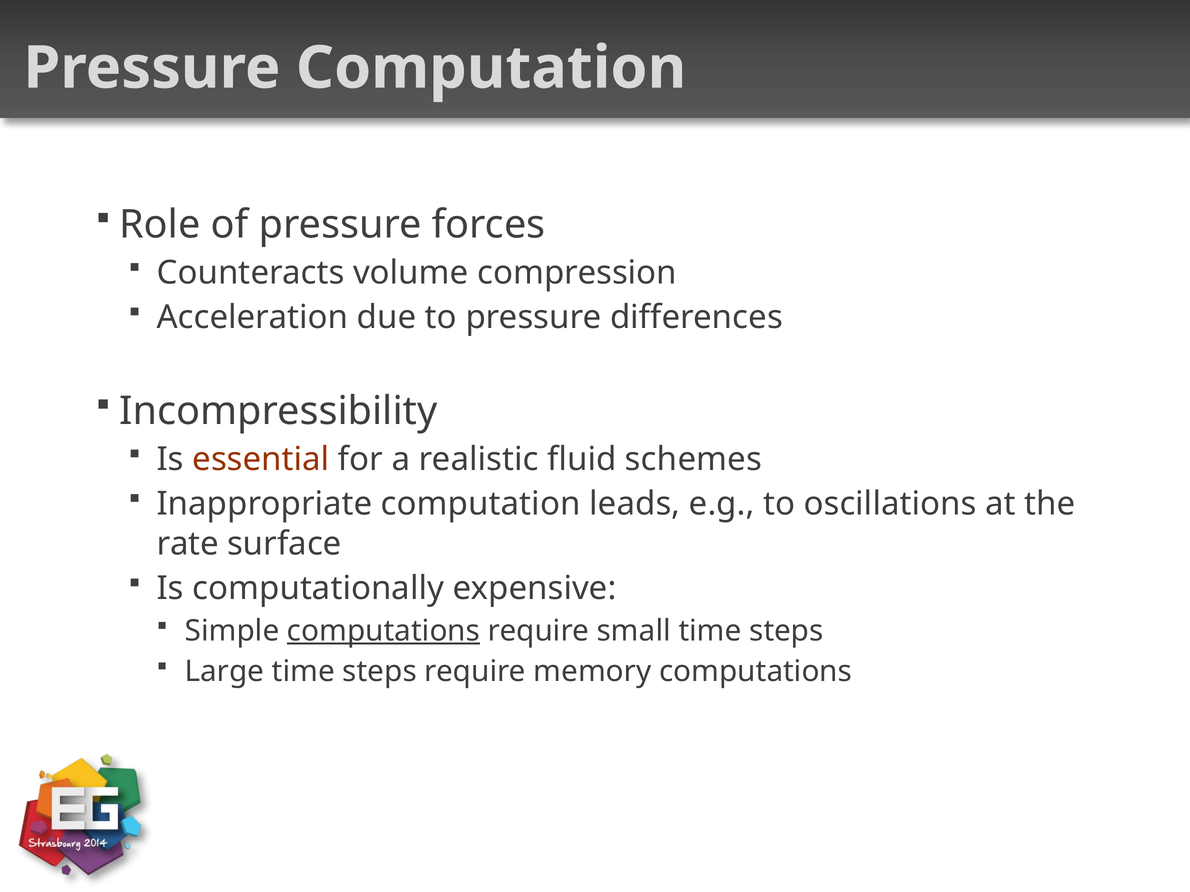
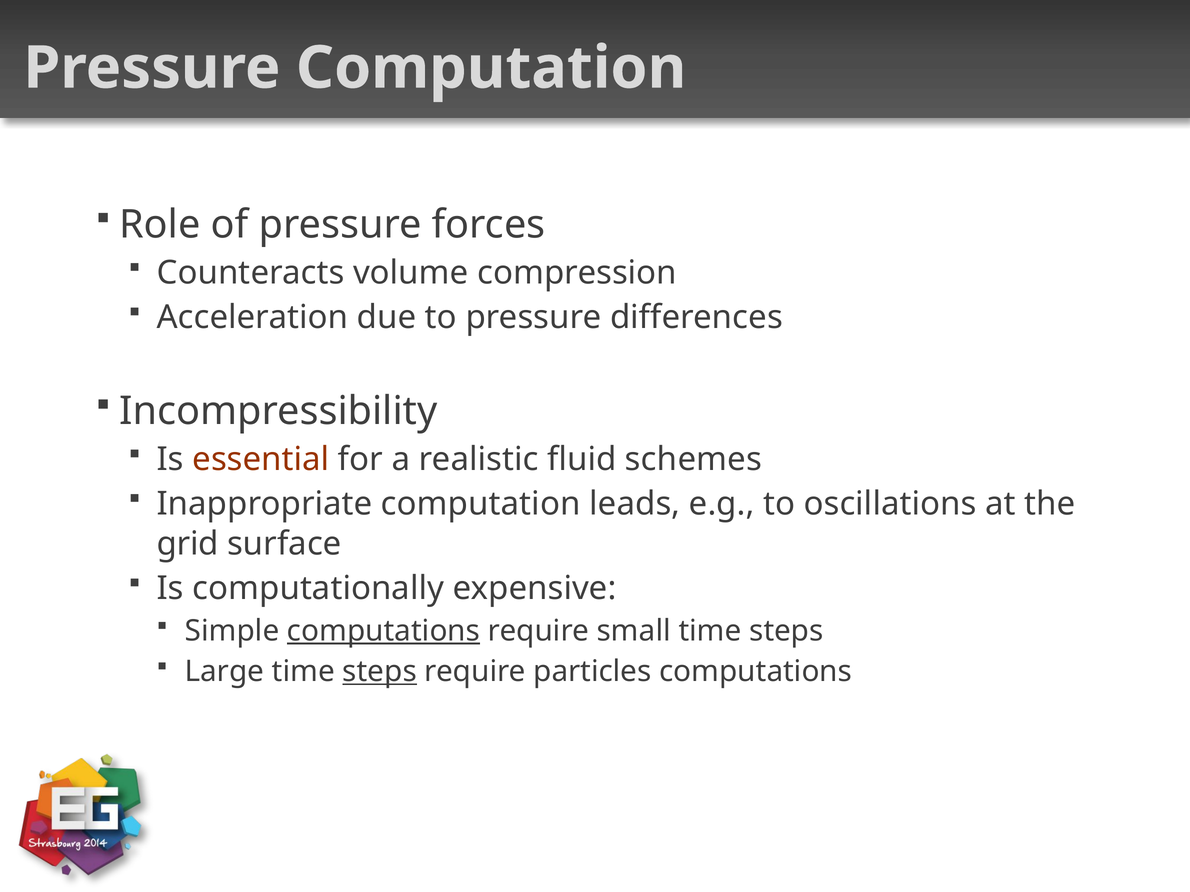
rate: rate -> grid (188, 544)
steps underline: none -> present (380, 672)
memory: memory -> particles (592, 672)
